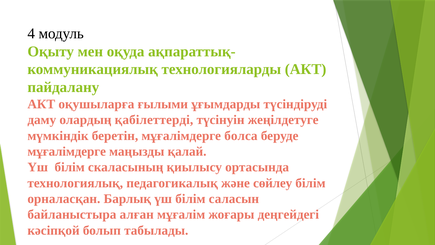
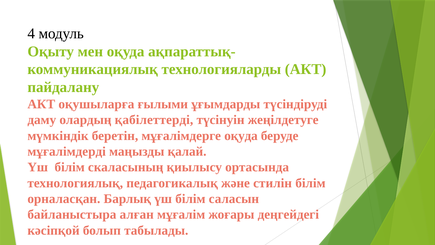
мұғалімдерге болса: болса -> оқуда (241, 136)
мұғалімдерге: мұғалімдерге -> мұғалімдерді (67, 151)
сөйлеу: сөйлеу -> стилін (273, 183)
